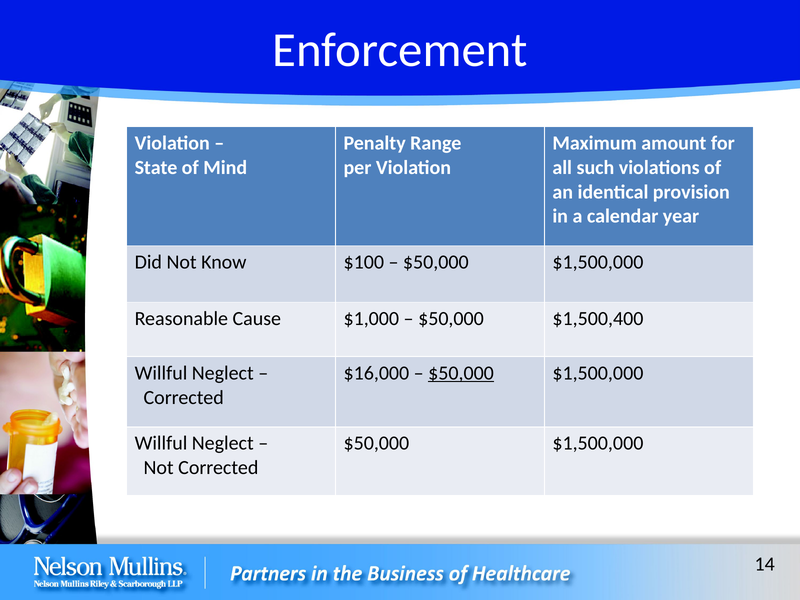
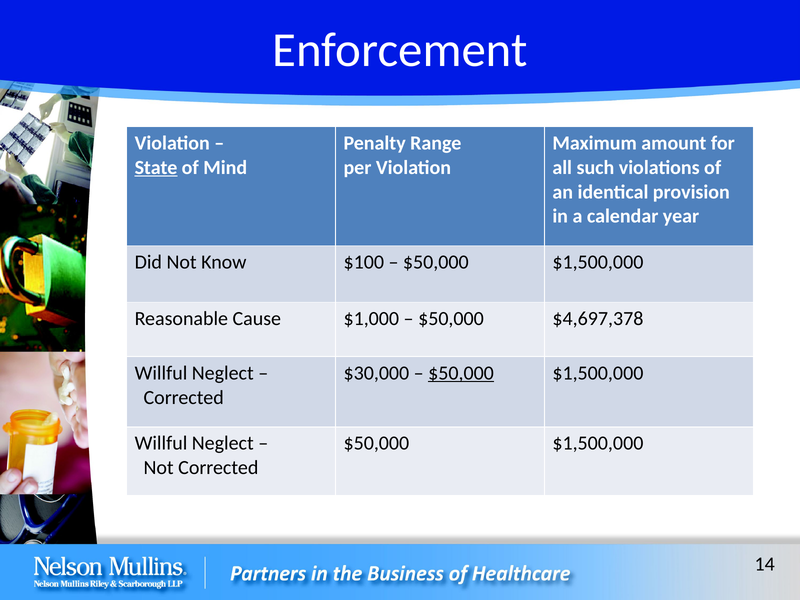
State underline: none -> present (156, 168)
$1,500,400: $1,500,400 -> $4,697,378 (598, 319)
$16,000: $16,000 -> $30,000 (376, 373)
